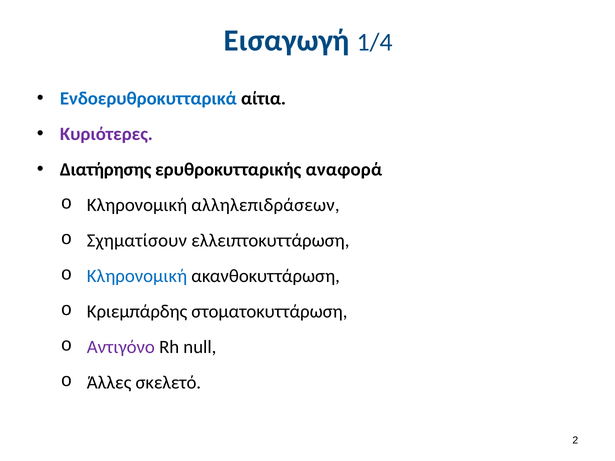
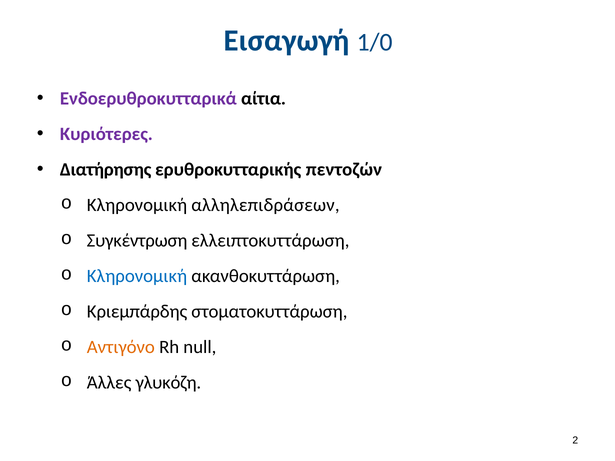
1/4: 1/4 -> 1/0 (375, 42)
Ενδοερυθροκυτταρικά colour: blue -> purple (148, 99)
αναφορά: αναφορά -> πεντοζών (344, 170)
Σχηματίσουν: Σχηματίσουν -> Συγκέντρωση (137, 241)
Αντιγόνο colour: purple -> orange (121, 347)
σκελετό: σκελετό -> γλυκόζη (168, 383)
